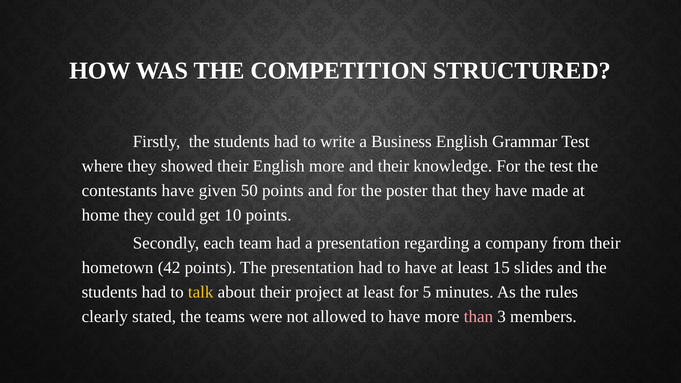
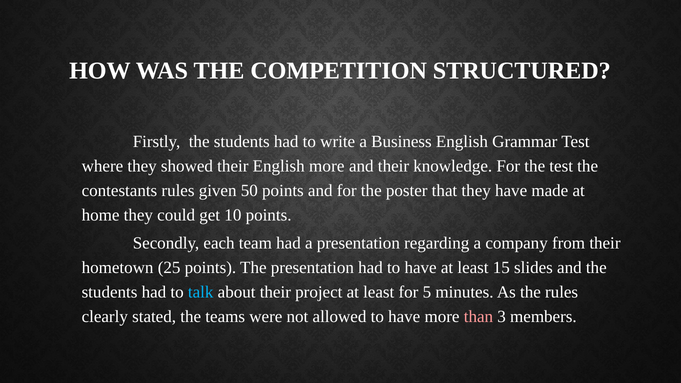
contestants have: have -> rules (178, 190)
42: 42 -> 25 (169, 268)
talk colour: yellow -> light blue (201, 292)
